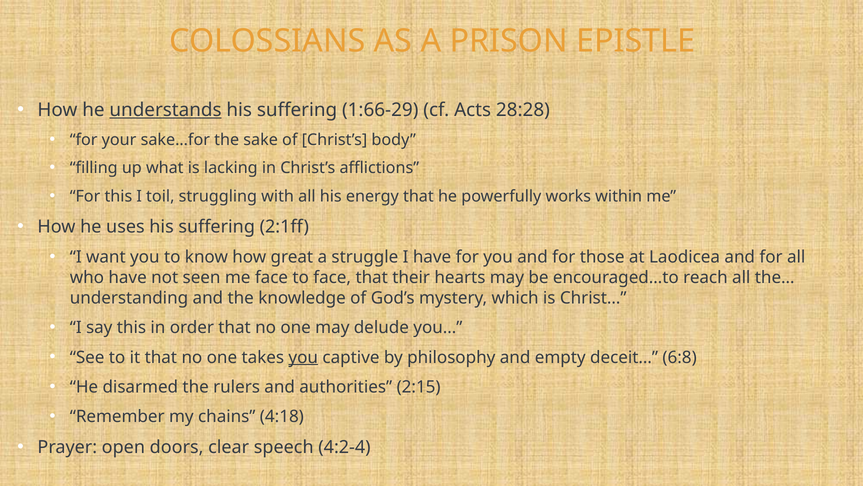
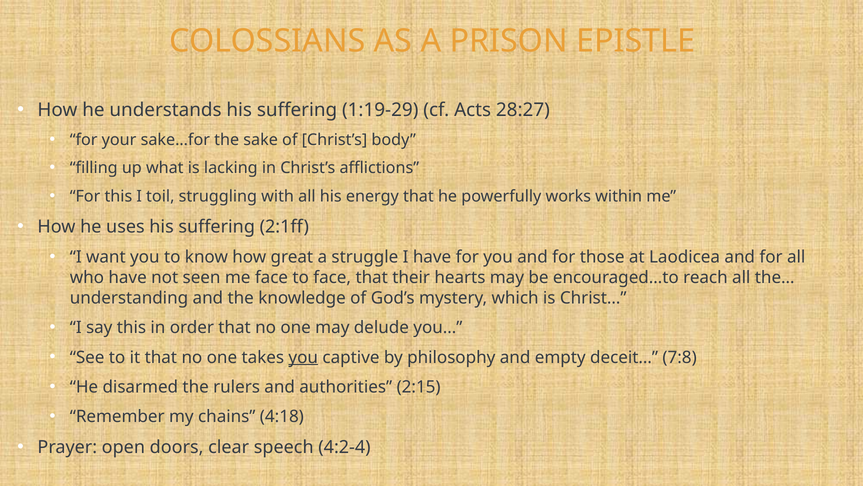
understands underline: present -> none (165, 110)
1:66-29: 1:66-29 -> 1:19-29 (380, 110)
28:28: 28:28 -> 28:27 (523, 110)
6:8: 6:8 -> 7:8 (680, 357)
